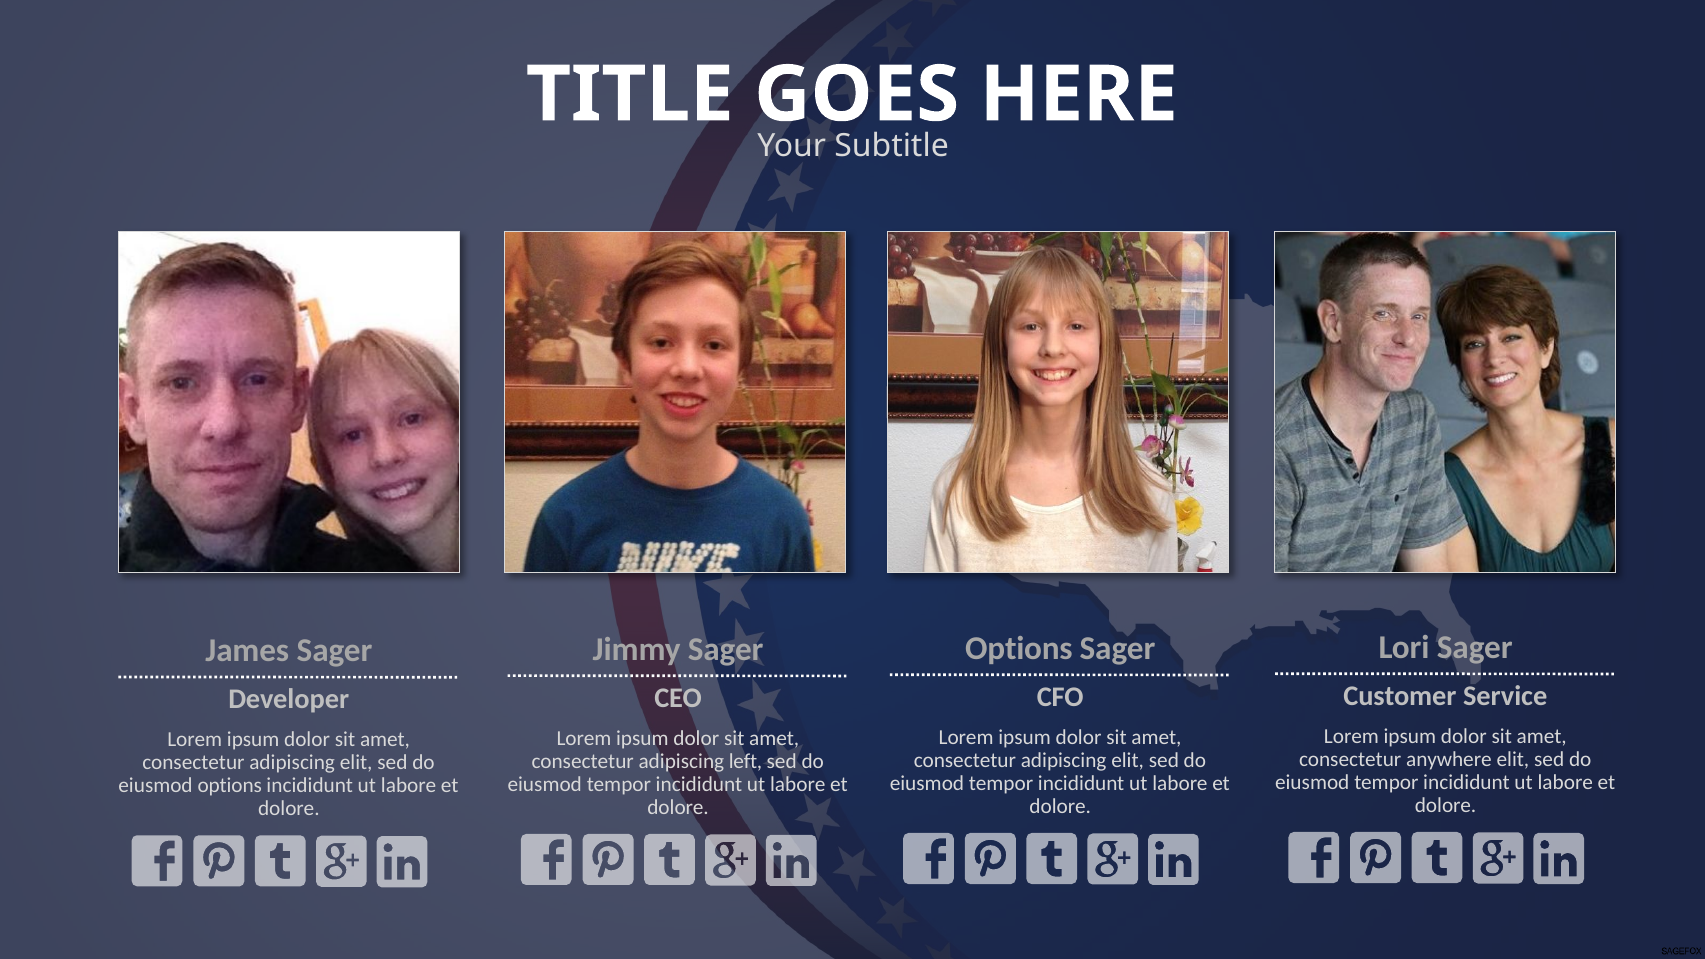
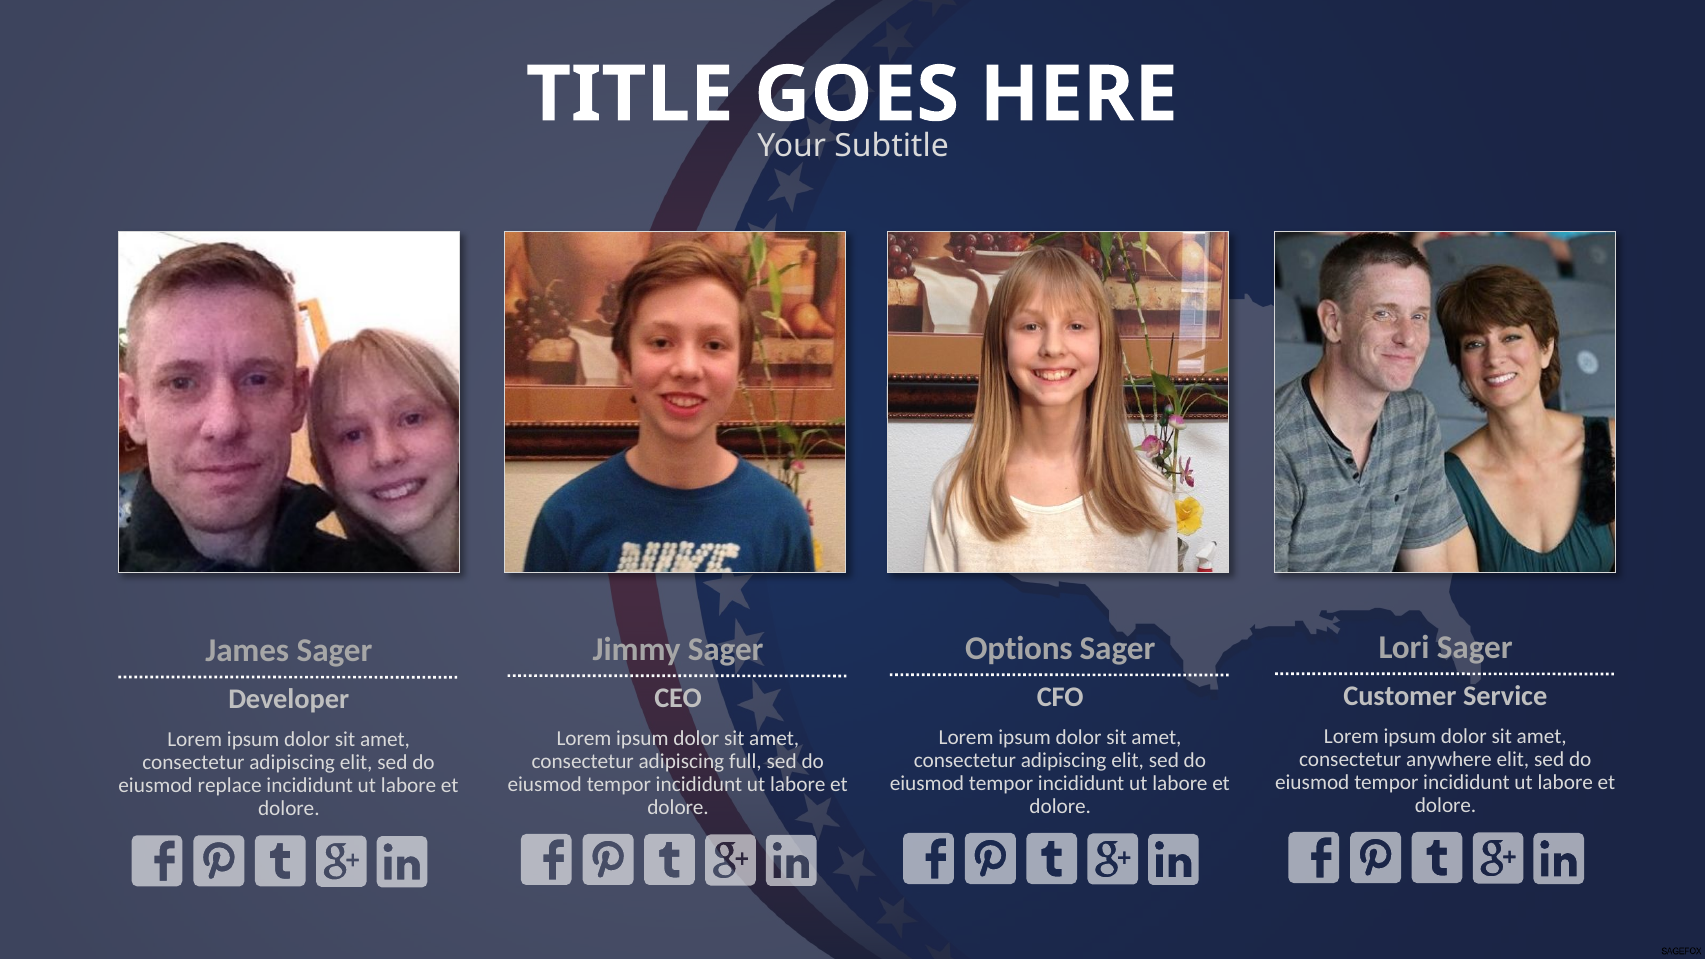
left: left -> full (745, 761)
eiusmod options: options -> replace (230, 786)
